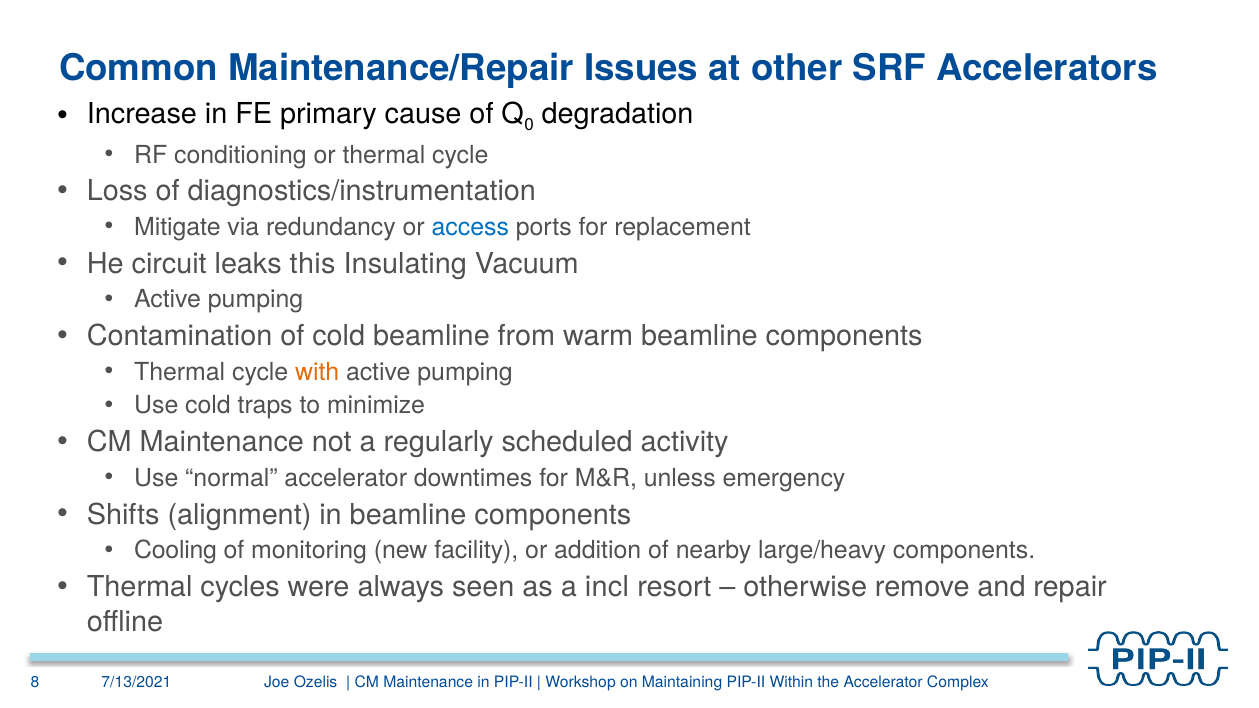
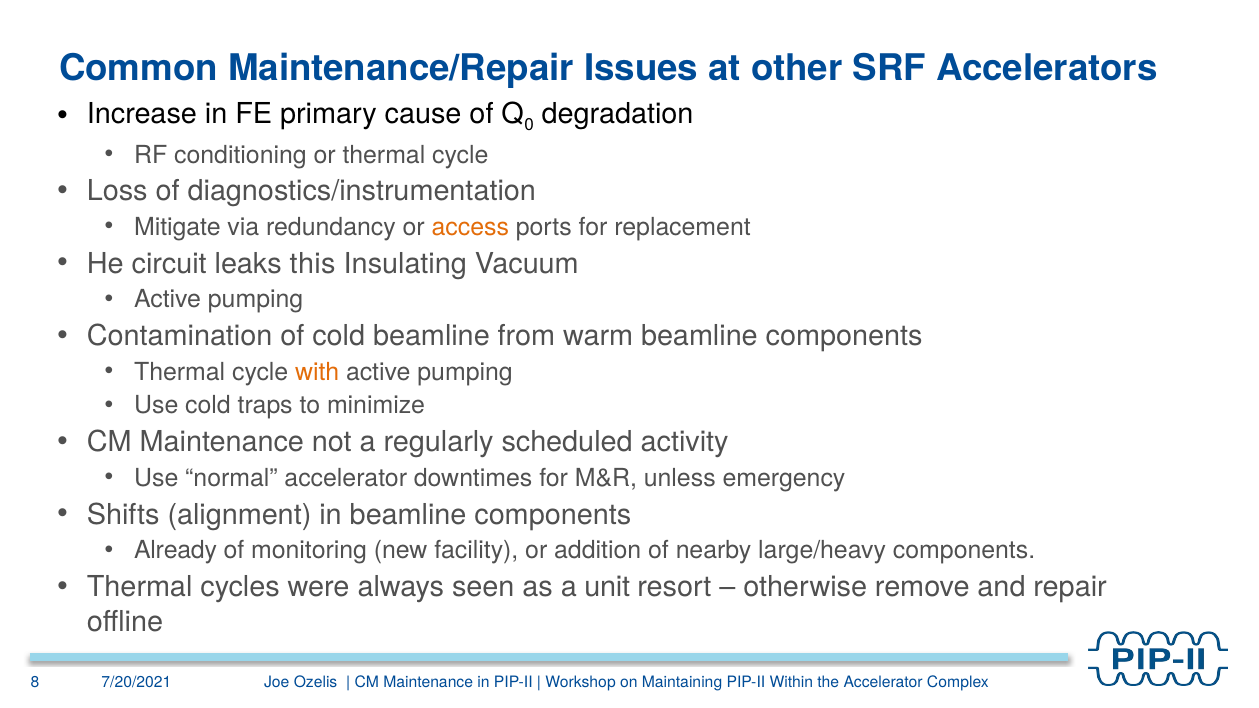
access colour: blue -> orange (470, 227)
Cooling: Cooling -> Already (176, 551)
incl: incl -> unit (607, 587)
7/13/2021: 7/13/2021 -> 7/20/2021 (136, 682)
